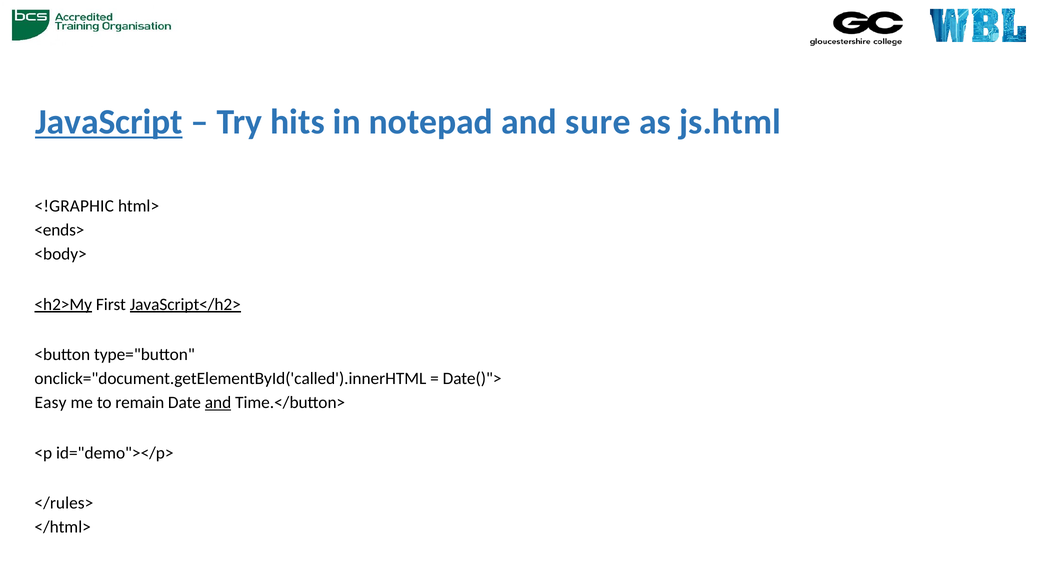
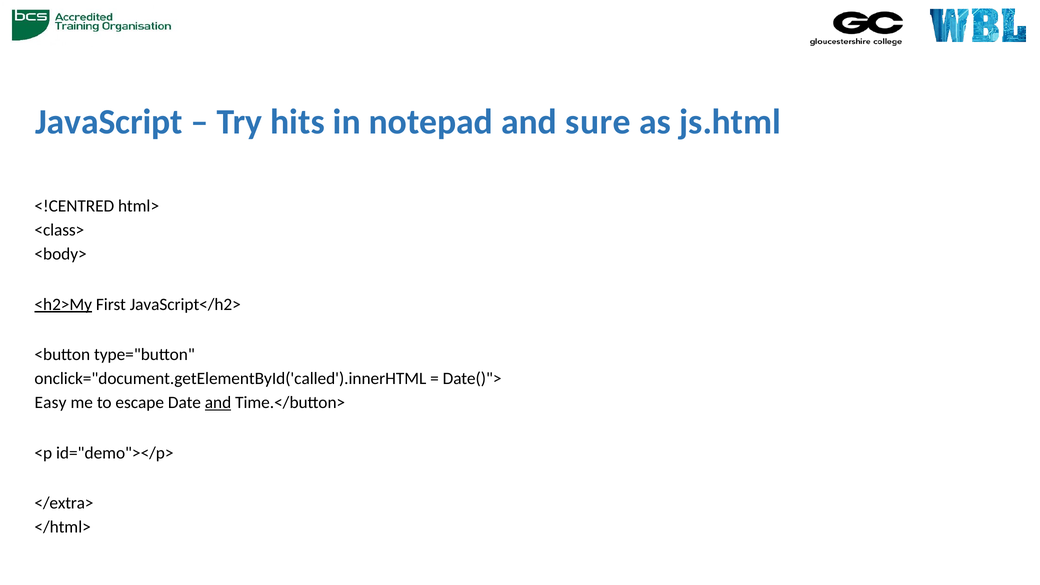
JavaScript underline: present -> none (109, 122)
<!GRAPHIC: <!GRAPHIC -> <!CENTRED (74, 206)
<ends>: <ends> -> <class> (59, 230)
JavaScript</h2> underline: present -> none (185, 304)
remain: remain -> escape (140, 403)
</rules>: </rules> -> </extra> (64, 503)
